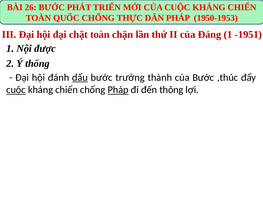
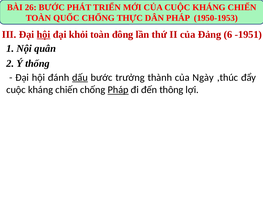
hội underline: none -> present (44, 34)
chặt: chặt -> khỏi (78, 34)
chặn: chặn -> đông (123, 34)
Đảng 1: 1 -> 6 (228, 34)
được: được -> quân (45, 48)
của Bước: Bước -> Ngày (203, 77)
cuộc underline: present -> none (16, 89)
